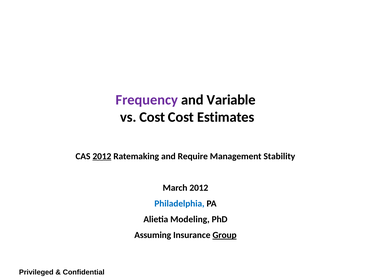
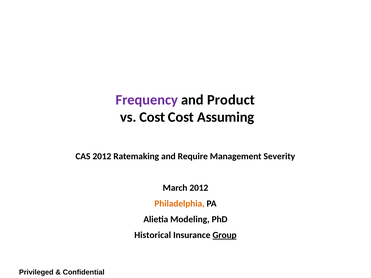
Variable: Variable -> Product (231, 100)
Estimates: Estimates -> Assuming (226, 117)
2012 underline: present -> none (102, 156)
Stability: Stability -> Severity (279, 156)
Philadelphia colour: blue -> orange (179, 204)
Assuming: Assuming -> Historical (153, 235)
